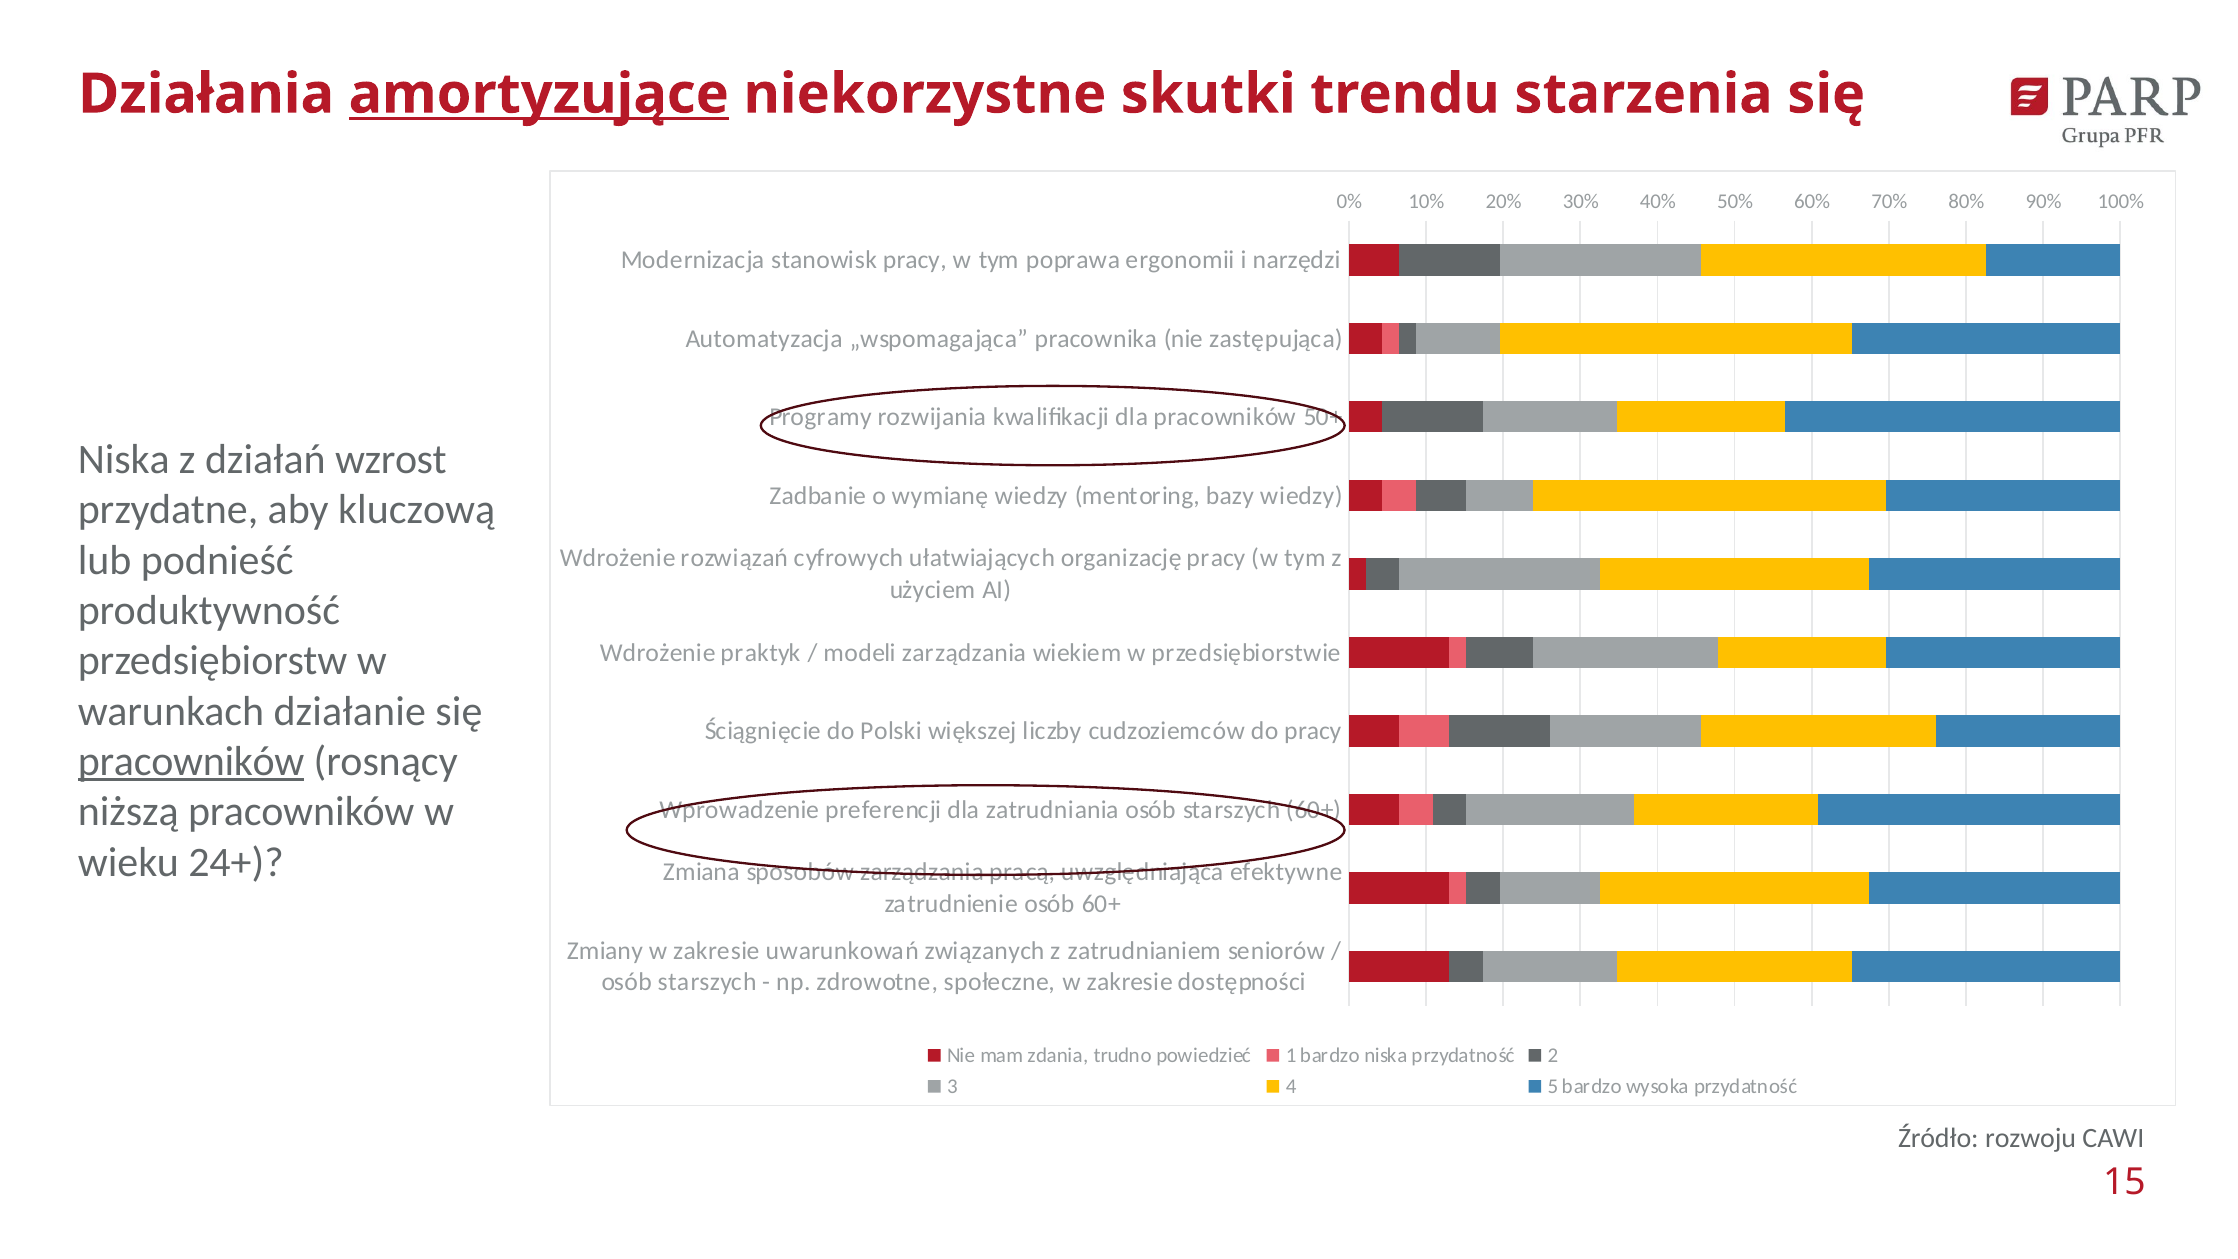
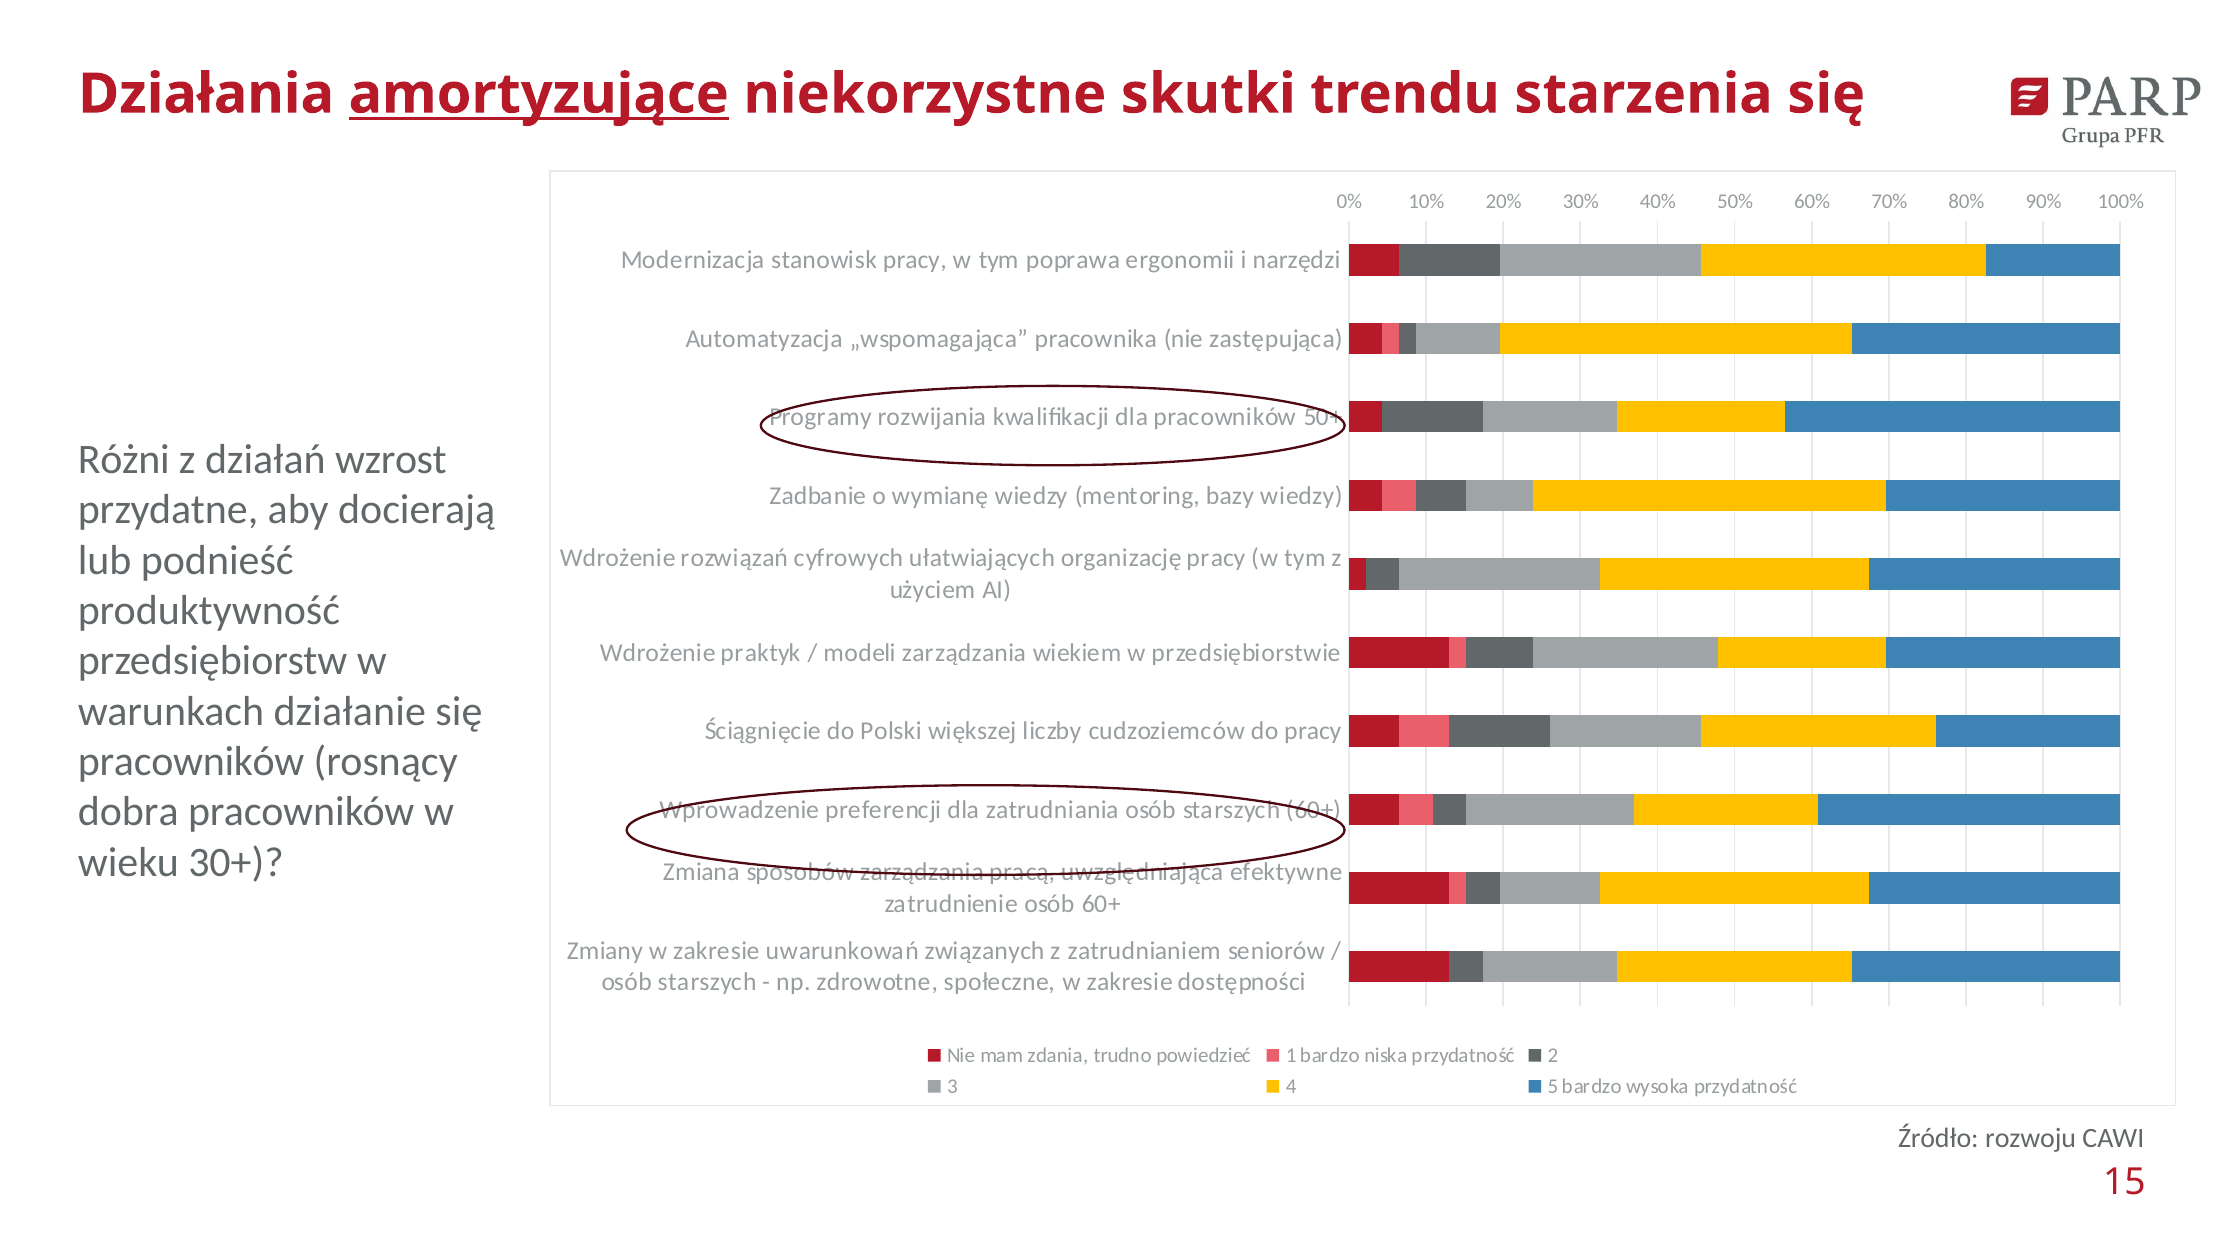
Niska: Niska -> Różni (124, 459)
kluczową: kluczową -> docierają (417, 510)
pracowników underline: present -> none (191, 762)
niższą: niższą -> dobra (128, 812)
24+: 24+ -> 30+ (236, 862)
